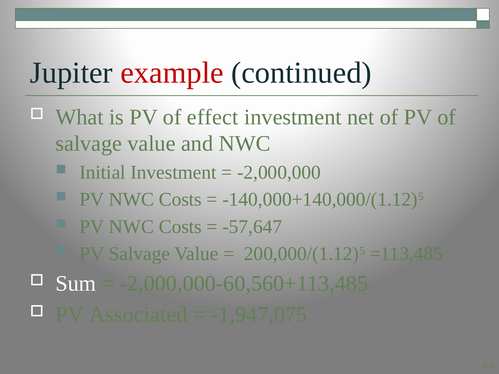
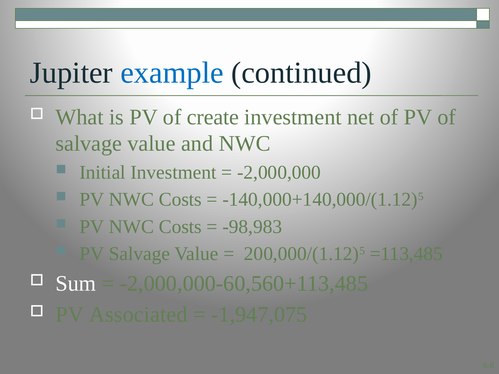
example colour: red -> blue (172, 73)
effect: effect -> create (213, 117)
-57,647: -57,647 -> -98,983 (252, 227)
